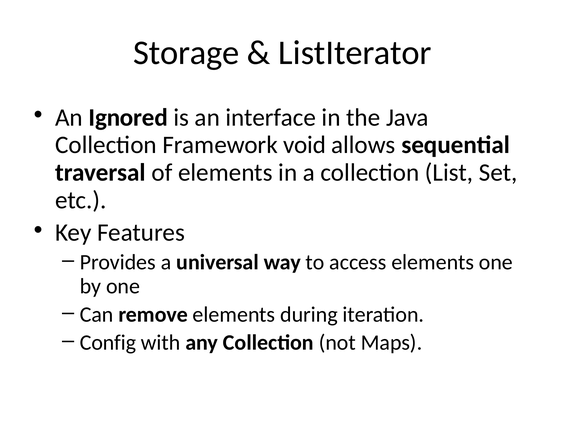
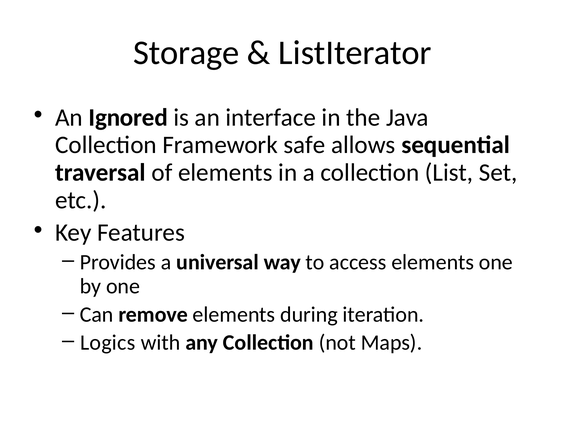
void: void -> safe (304, 145)
Config: Config -> Logics (108, 342)
